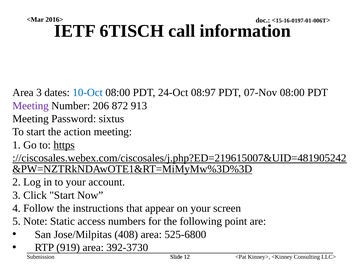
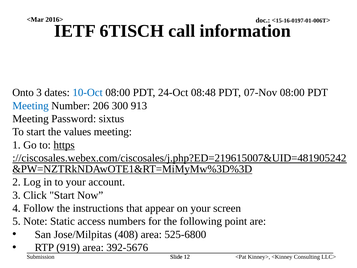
Area: Area -> Onto (23, 92)
08:97: 08:97 -> 08:48 (203, 92)
Meeting colour: purple -> blue (31, 106)
872: 872 -> 300 (120, 106)
action: action -> values (78, 132)
392-3730: 392-3730 -> 392-5676 (127, 247)
